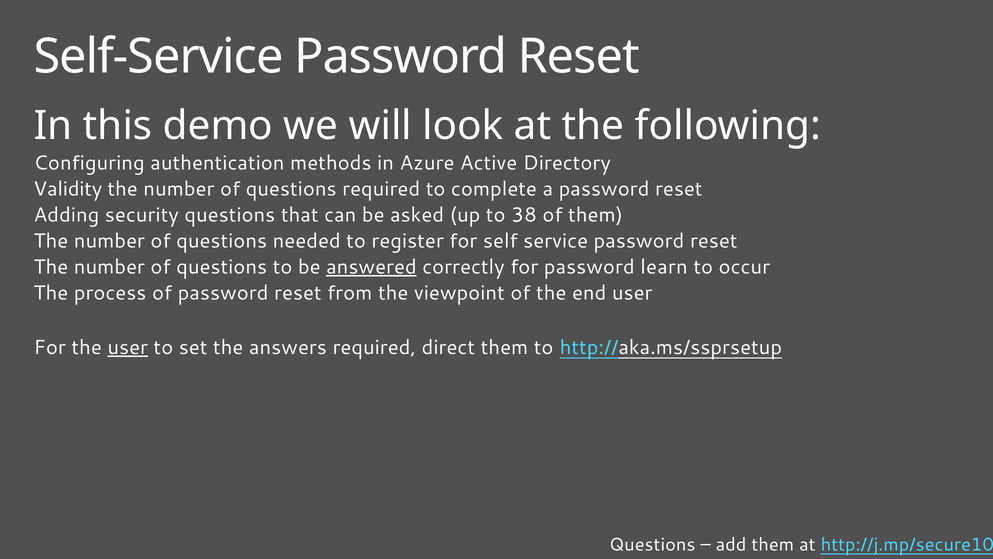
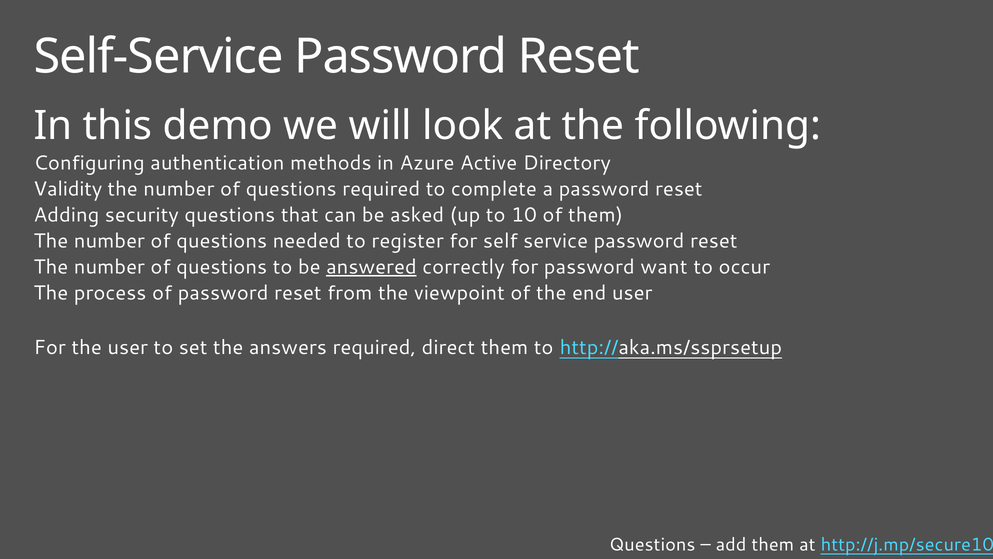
38: 38 -> 10 (524, 215)
learn: learn -> want (664, 267)
user underline: present -> none (128, 347)
